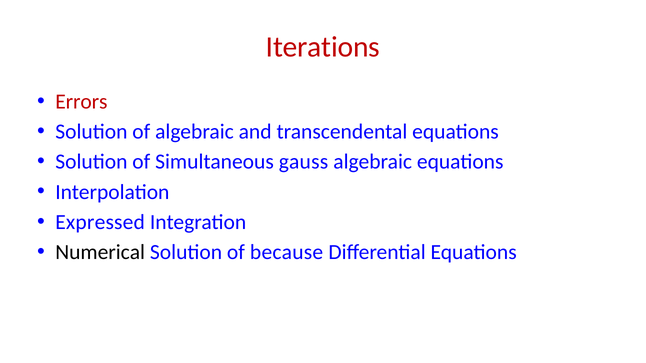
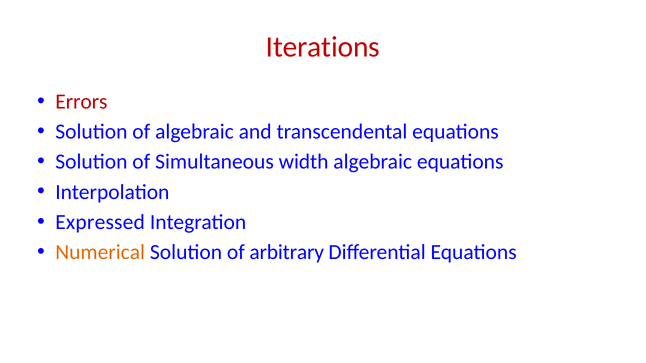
gauss: gauss -> width (304, 162)
Numerical colour: black -> orange (100, 252)
because: because -> arbitrary (287, 252)
